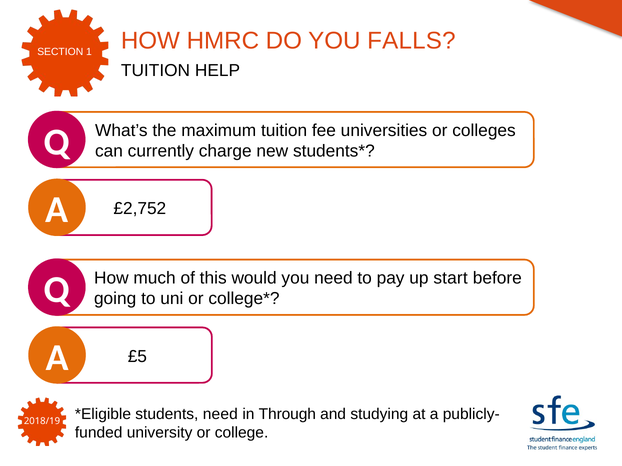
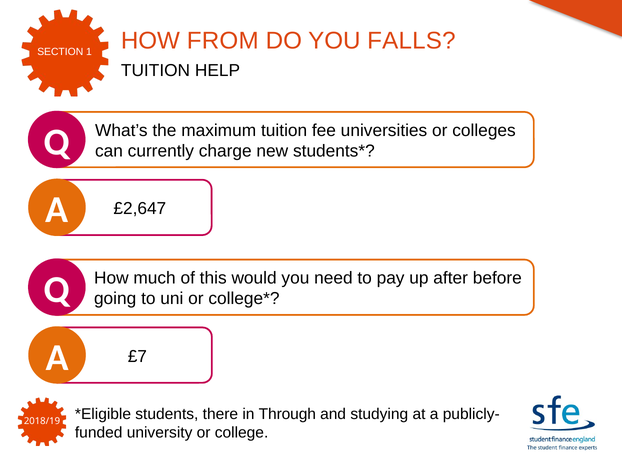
HMRC: HMRC -> FROM (223, 41)
£2,752: £2,752 -> £2,647 (140, 209)
start: start -> after (451, 278)
£5: £5 -> £7 (137, 357)
students need: need -> there (220, 415)
